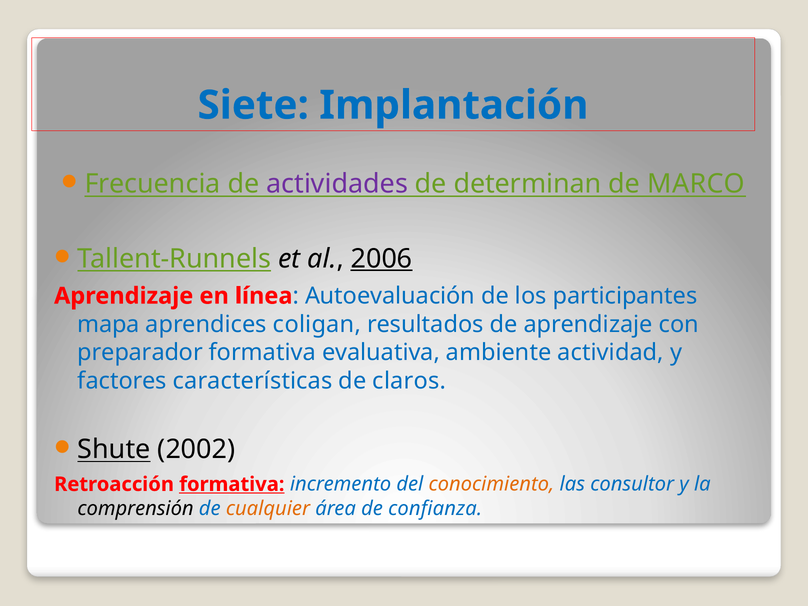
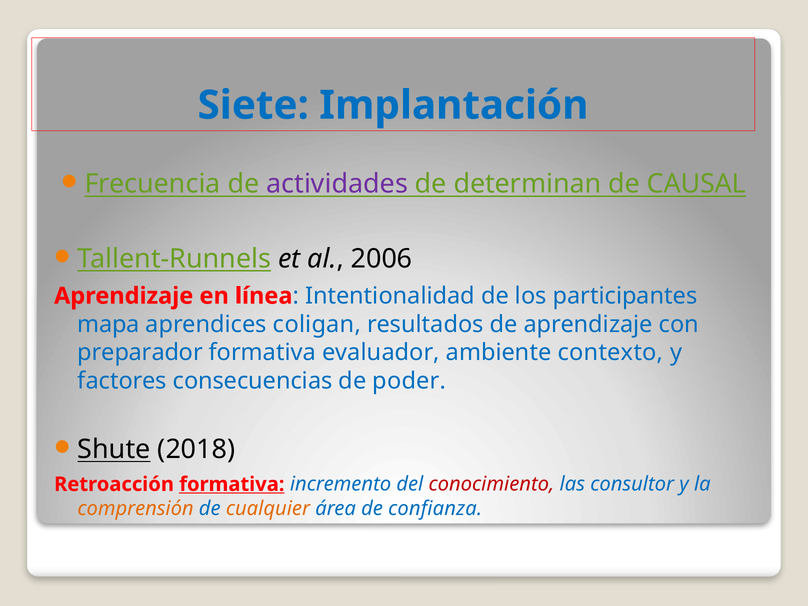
MARCO: MARCO -> CAUSAL (696, 184)
2006 underline: present -> none (382, 259)
Autoevaluación: Autoevaluación -> Intentionalidad (390, 296)
evaluativa: evaluativa -> evaluador (381, 353)
actividad: actividad -> contexto (611, 353)
características: características -> consecuencias (253, 381)
claros: claros -> poder (409, 381)
2002: 2002 -> 2018 (196, 449)
conocimiento colour: orange -> red (491, 484)
comprensión colour: black -> orange (136, 509)
